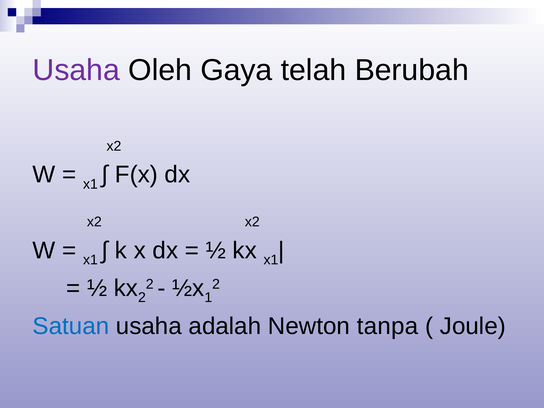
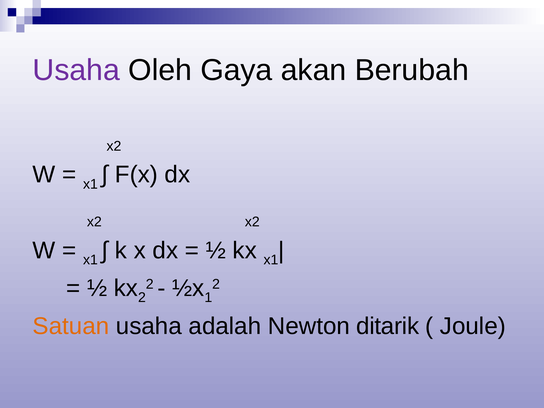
telah: telah -> akan (314, 70)
Satuan colour: blue -> orange (71, 326)
tanpa: tanpa -> ditarik (388, 326)
